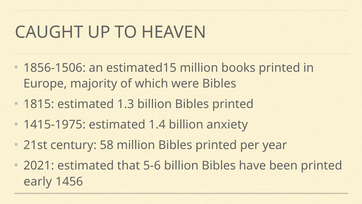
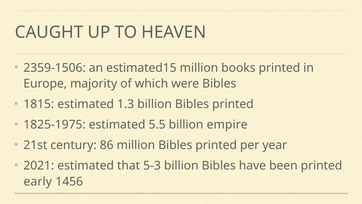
1856-1506: 1856-1506 -> 2359-1506 (55, 68)
1415-1975: 1415-1975 -> 1825-1975 (55, 124)
1.4: 1.4 -> 5.5 (157, 124)
anxiety: anxiety -> empire (227, 124)
58: 58 -> 86 (107, 145)
5-6: 5-6 -> 5-3 (152, 165)
